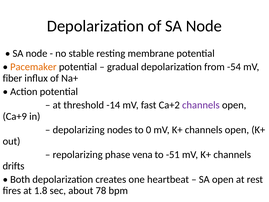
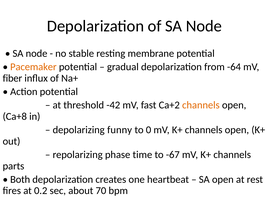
-54: -54 -> -64 (234, 67)
-14: -14 -> -42 (113, 105)
channels colour: purple -> orange (201, 105)
Ca+9: Ca+9 -> Ca+8 (15, 116)
nodes: nodes -> funny (120, 130)
vena: vena -> time (142, 154)
-51: -51 -> -67 (173, 154)
drifts: drifts -> parts (13, 166)
1.8: 1.8 -> 0.2 (41, 191)
78: 78 -> 70 (101, 191)
